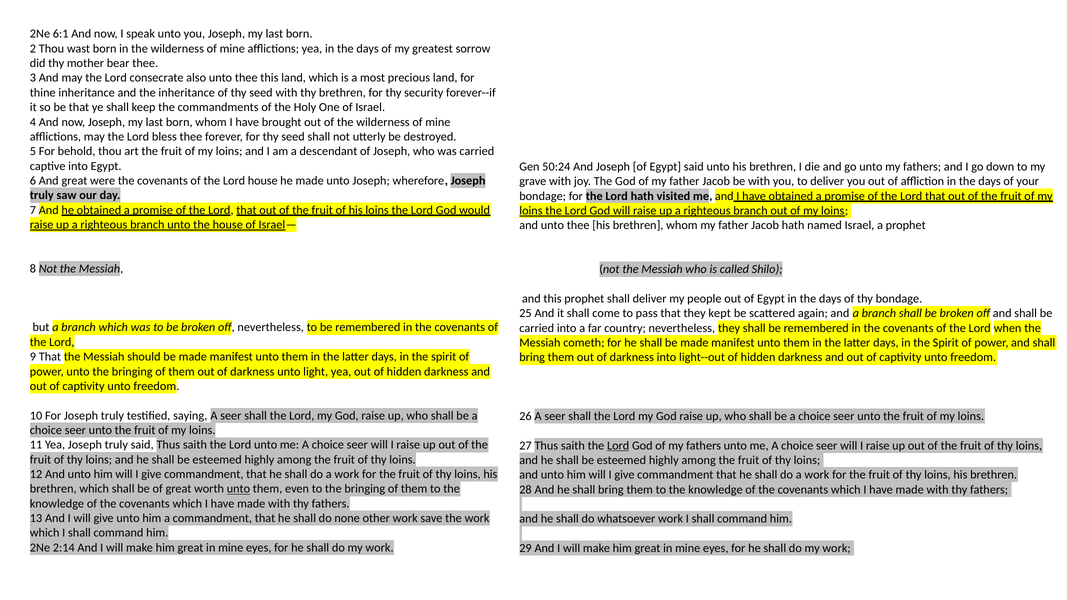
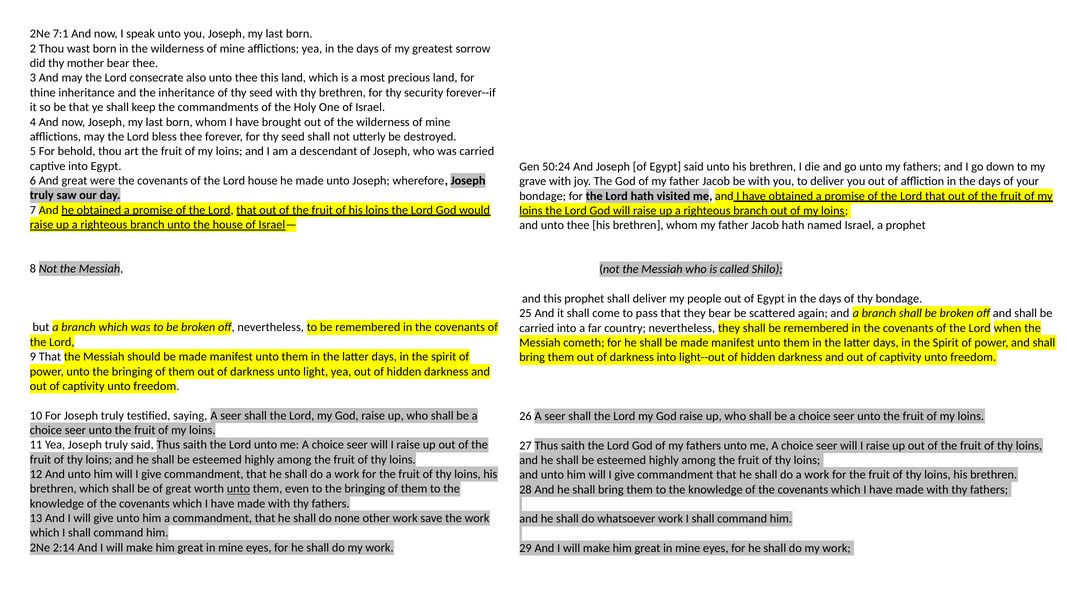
6:1: 6:1 -> 7:1 (61, 34)
they kept: kept -> bear (720, 313)
Lord underline: present -> none (618, 446)
